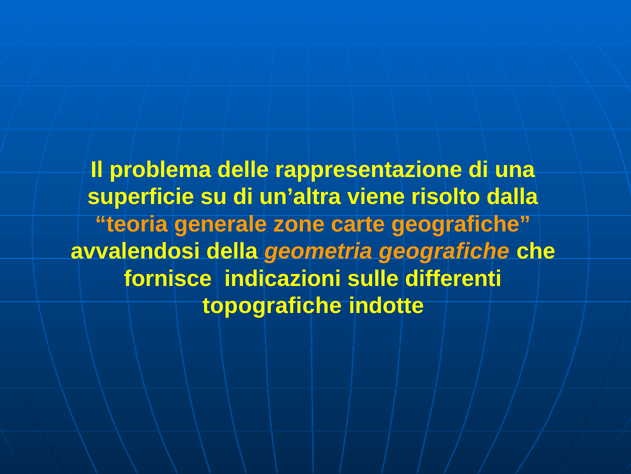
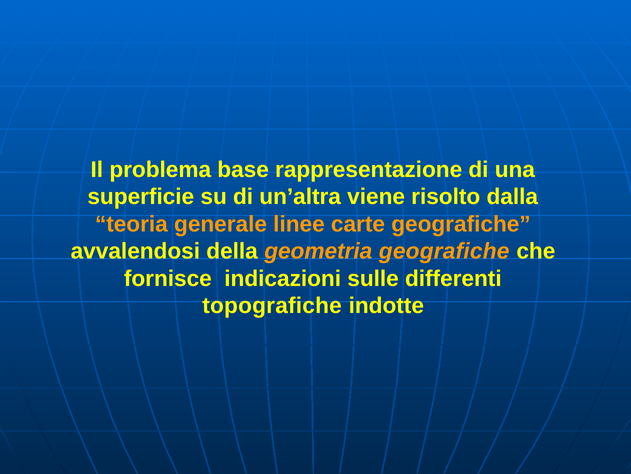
delle: delle -> base (243, 169)
zone: zone -> linee (299, 224)
